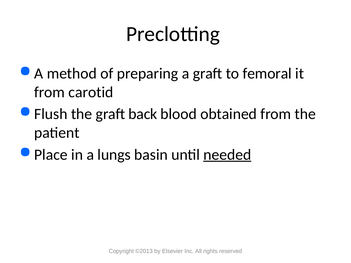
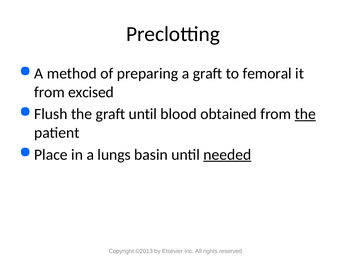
carotid: carotid -> excised (91, 92)
graft back: back -> until (143, 114)
the underline: none -> present (305, 114)
